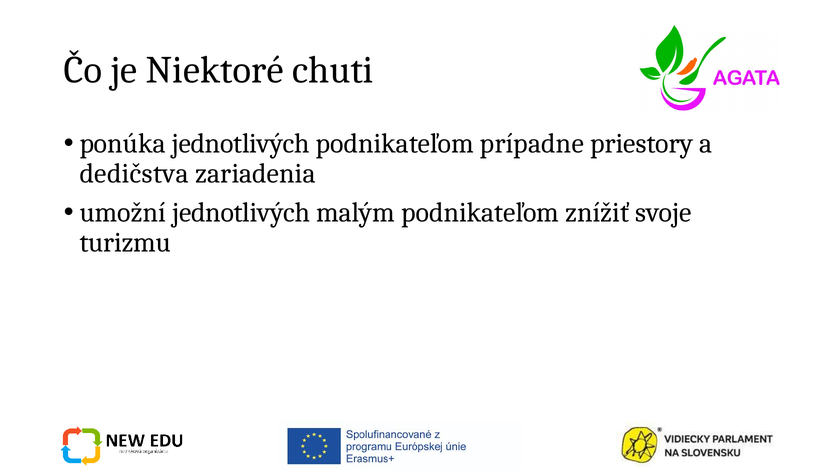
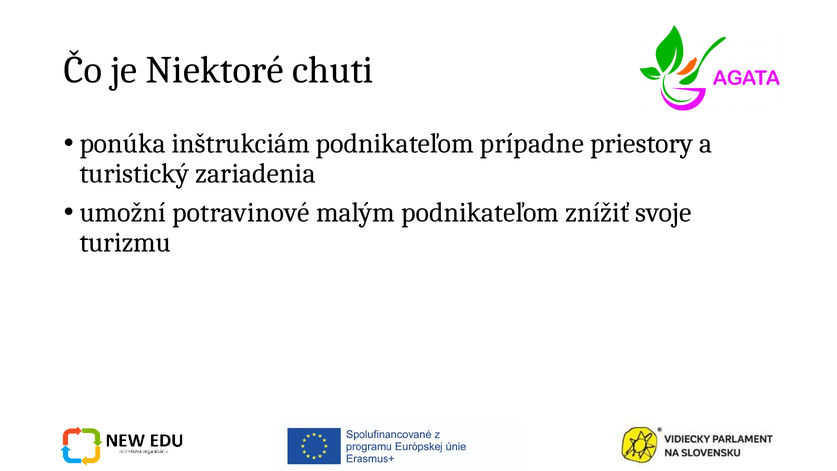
ponúka jednotlivých: jednotlivých -> inštrukciám (241, 143)
dedičstva: dedičstva -> turistický (134, 174)
umožní jednotlivých: jednotlivých -> potravinové (241, 212)
